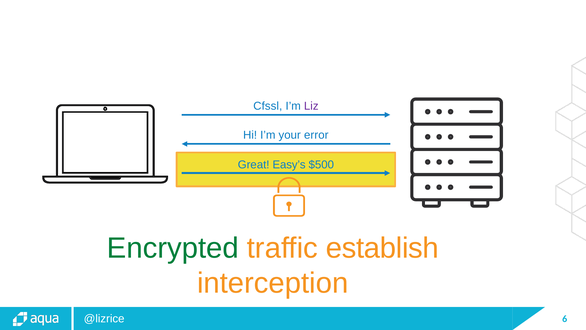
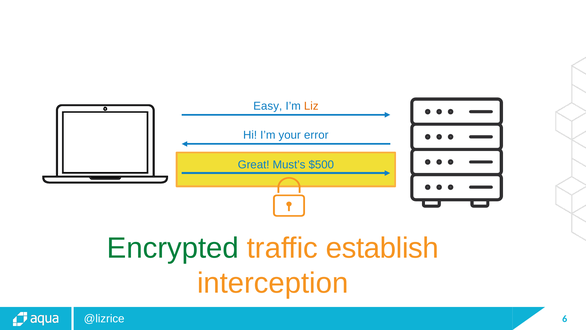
Cfssl: Cfssl -> Easy (268, 106)
Liz colour: purple -> orange (311, 106)
Easy’s: Easy’s -> Must’s (289, 165)
